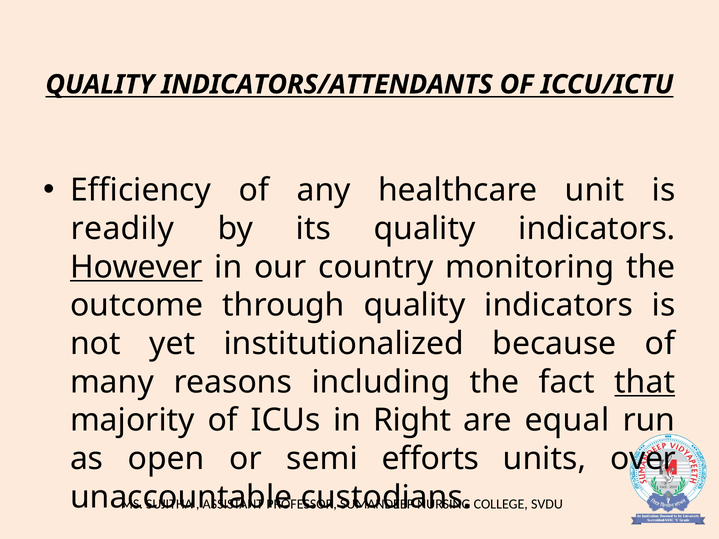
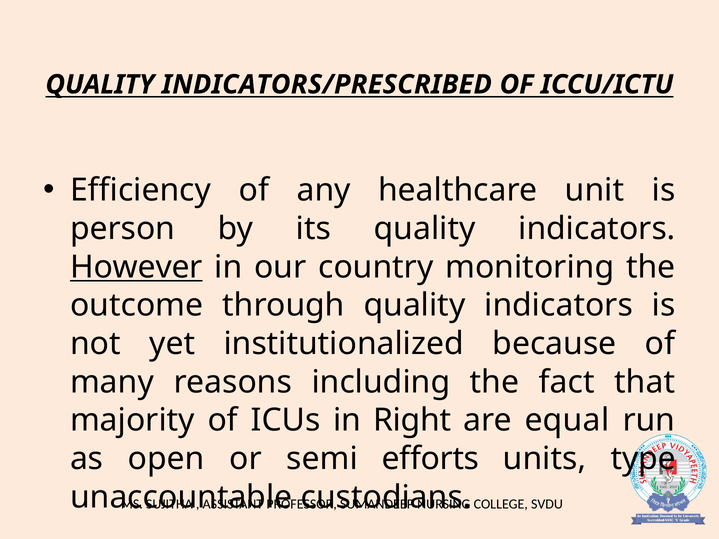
INDICATORS/ATTENDANTS: INDICATORS/ATTENDANTS -> INDICATORS/PRESCRIBED (327, 85)
readily: readily -> person (123, 229)
that underline: present -> none (645, 382)
over: over -> type (643, 459)
